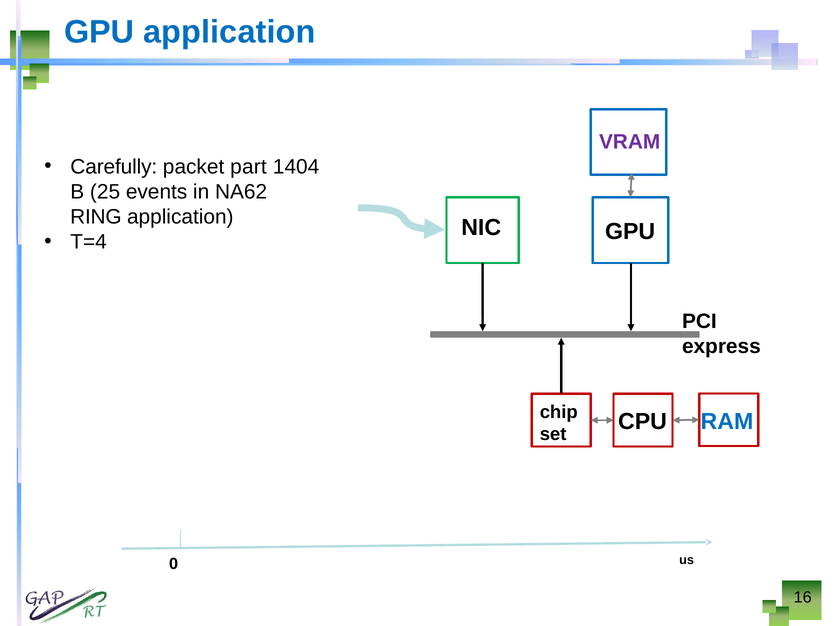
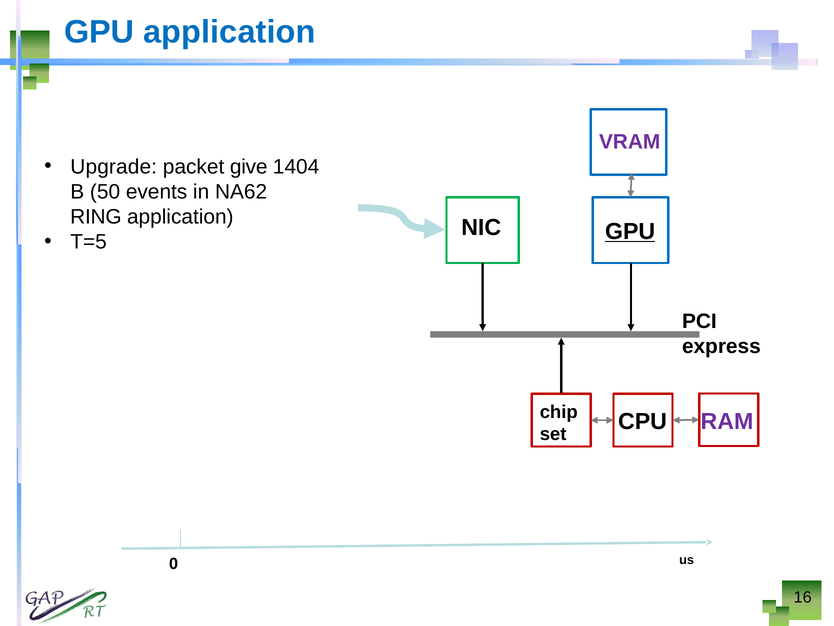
Carefully: Carefully -> Upgrade (114, 167)
part: part -> give (249, 167)
25: 25 -> 50 (105, 192)
GPU underline: none -> present (630, 231)
T=4: T=4 -> T=5 (89, 242)
RAM colour: blue -> purple (727, 421)
